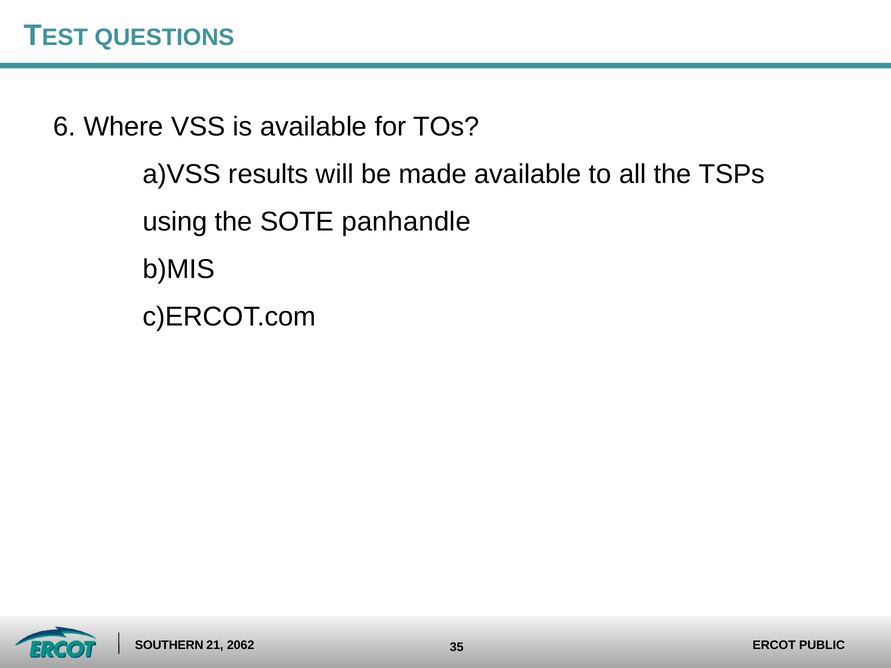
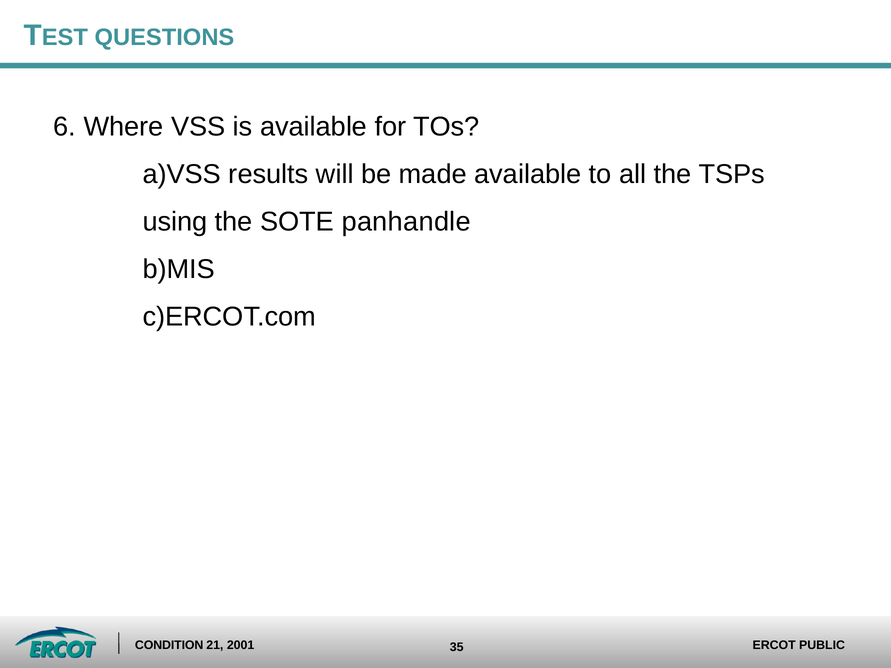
SOUTHERN: SOUTHERN -> CONDITION (169, 645)
2062: 2062 -> 2001 (241, 645)
